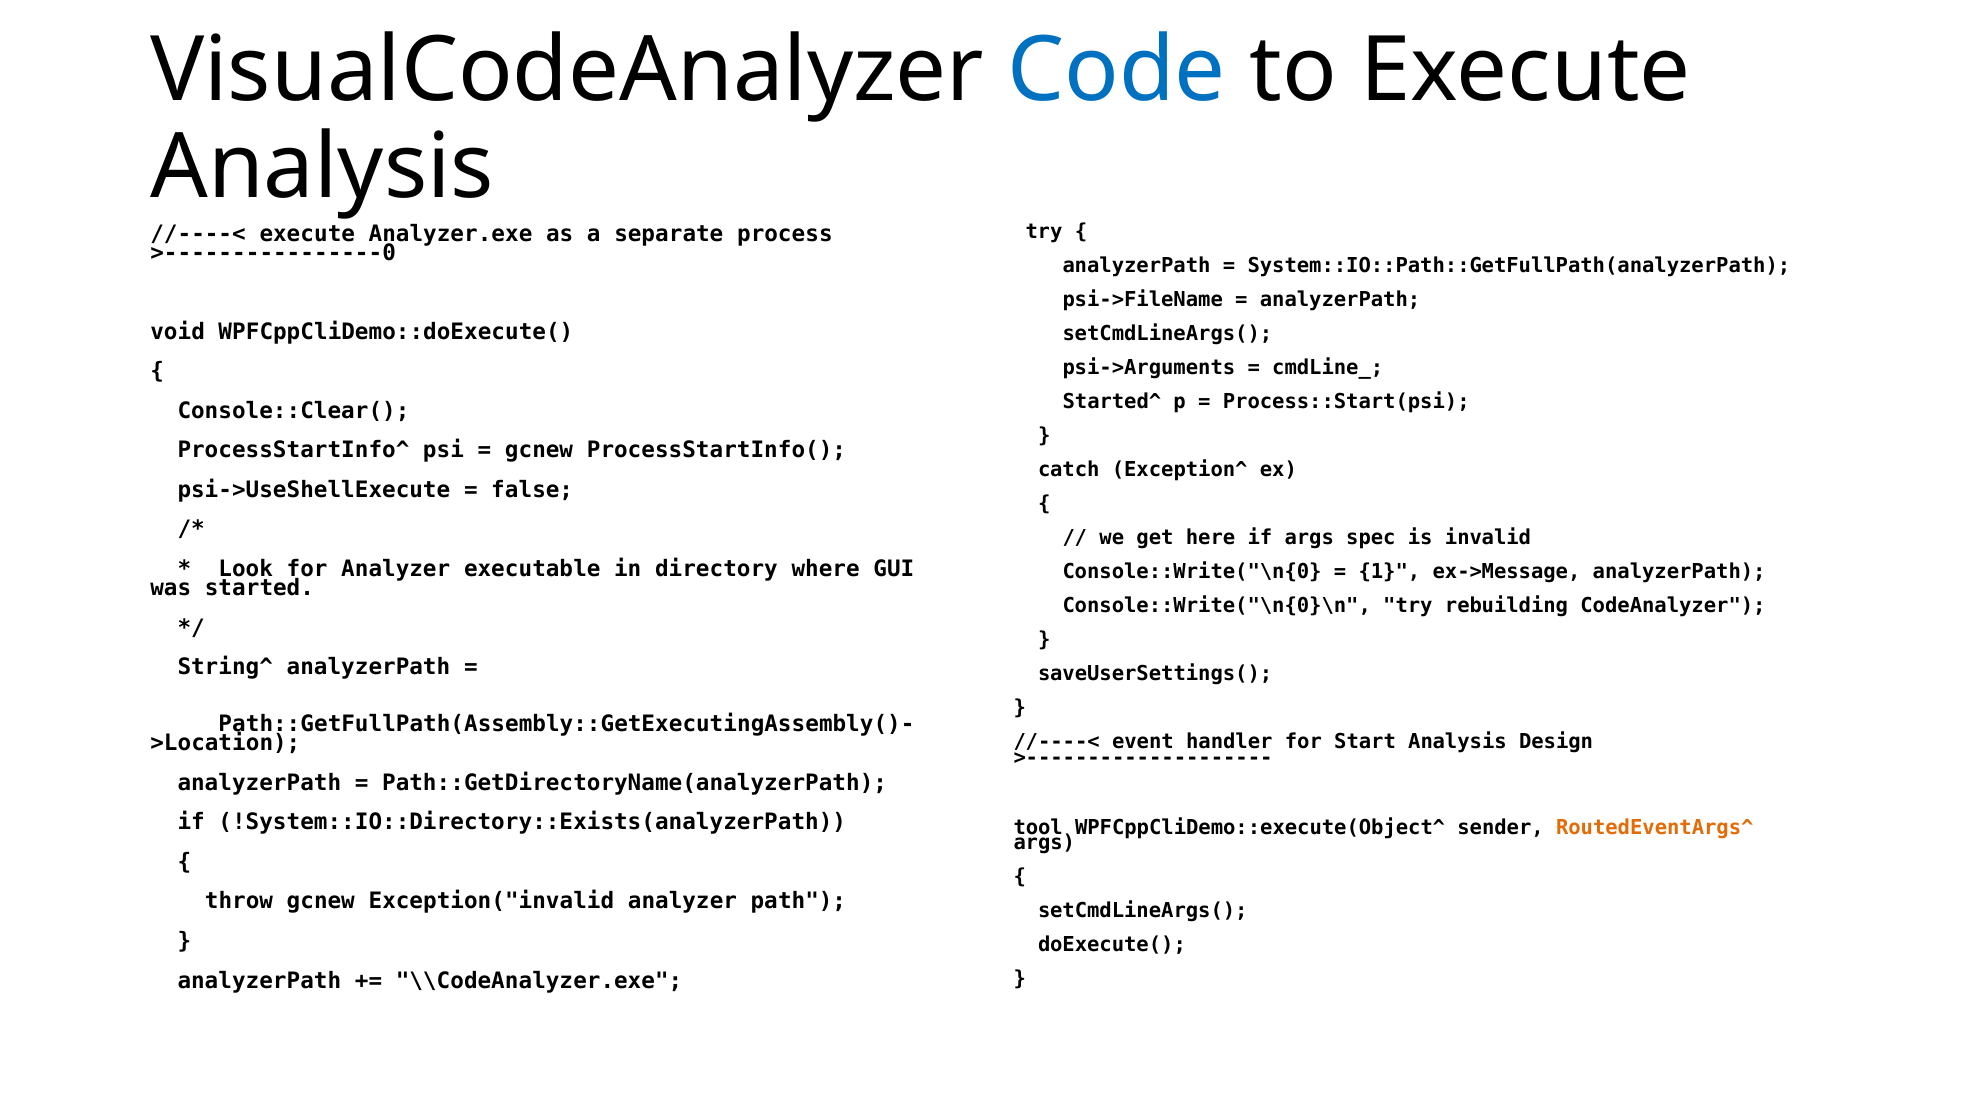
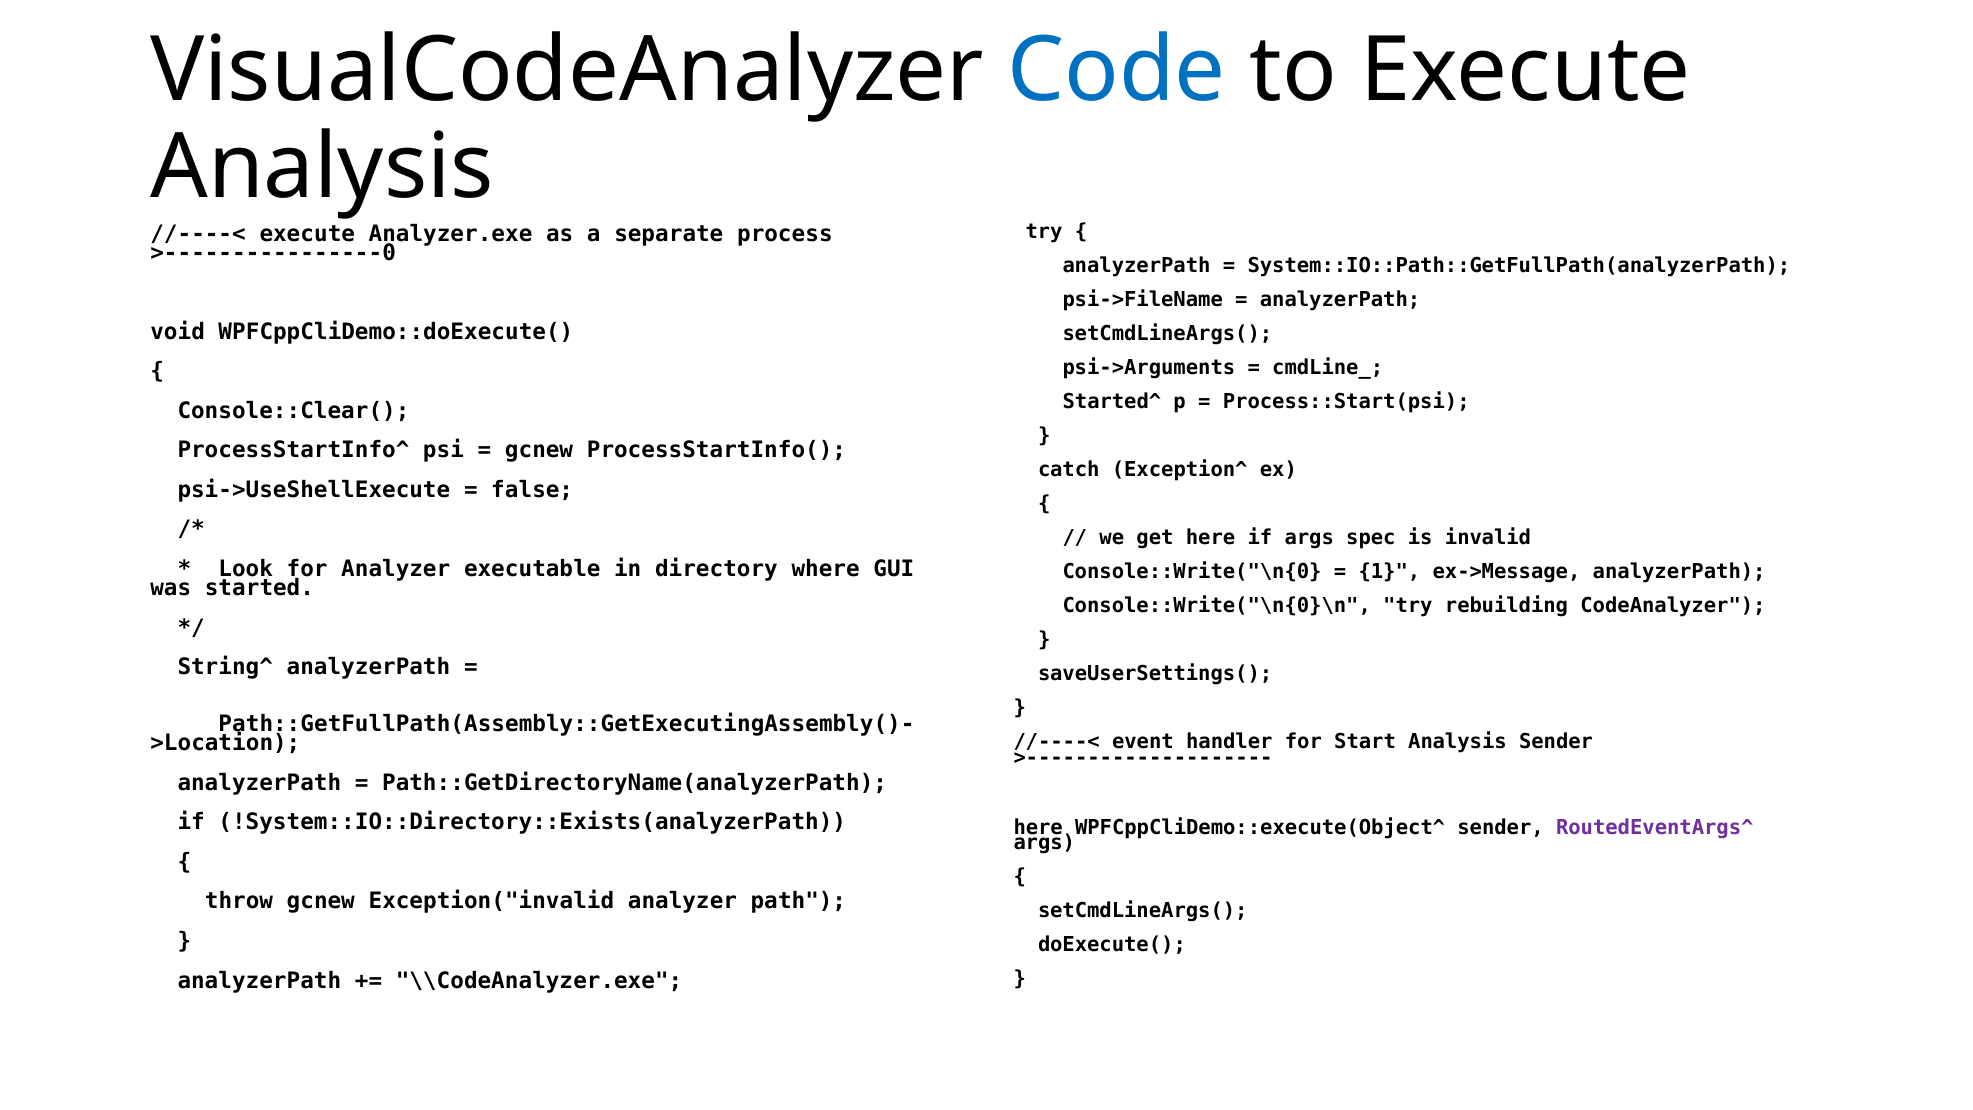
Analysis Design: Design -> Sender (1556, 742)
tool: tool -> here (1038, 827)
RoutedEventArgs^ colour: orange -> purple (1655, 827)
